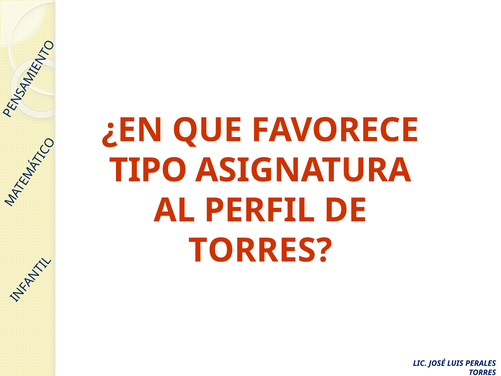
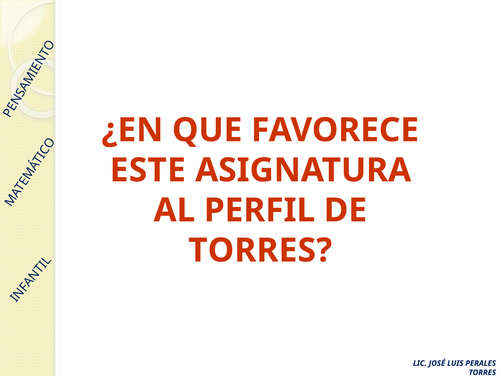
TIPO: TIPO -> ESTE (148, 170)
